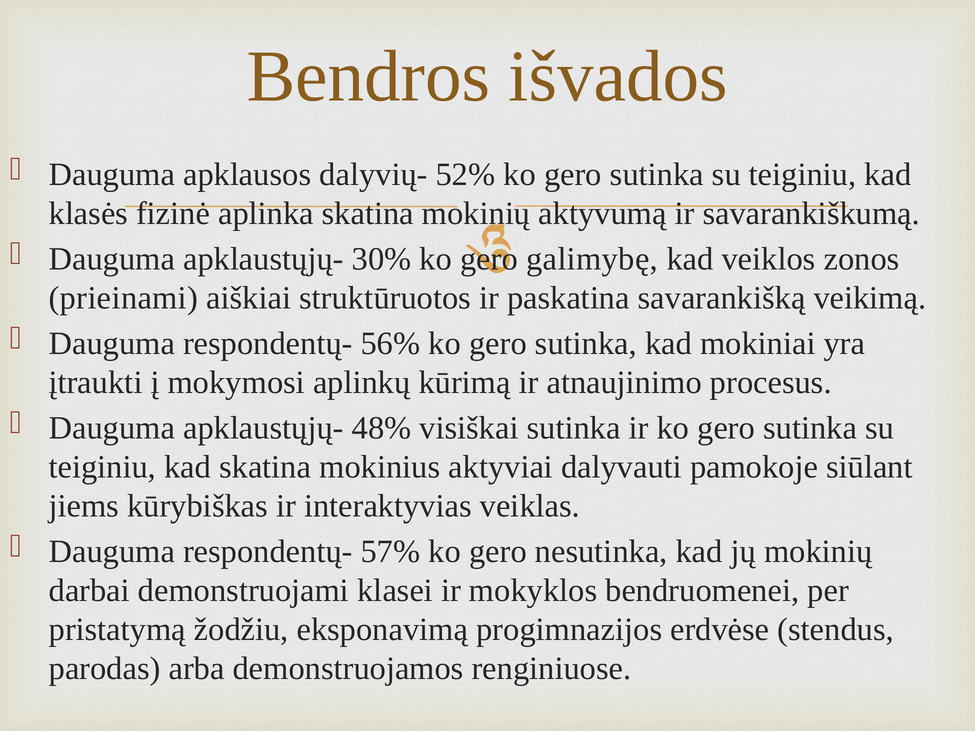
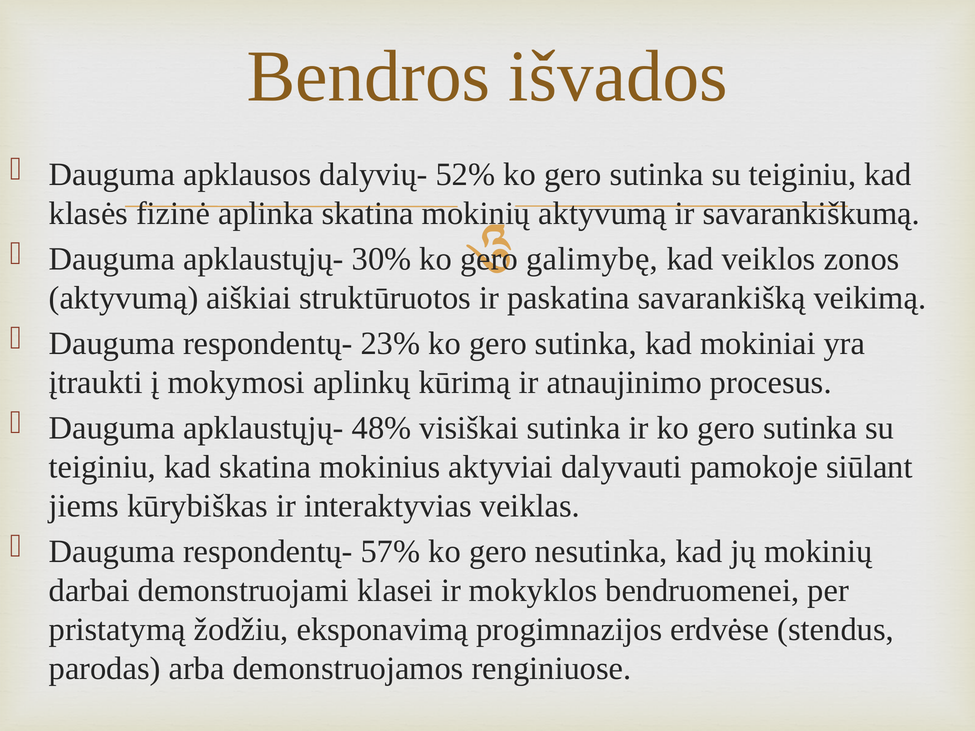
prieinami: prieinami -> aktyvumą (124, 298)
56%: 56% -> 23% (391, 344)
